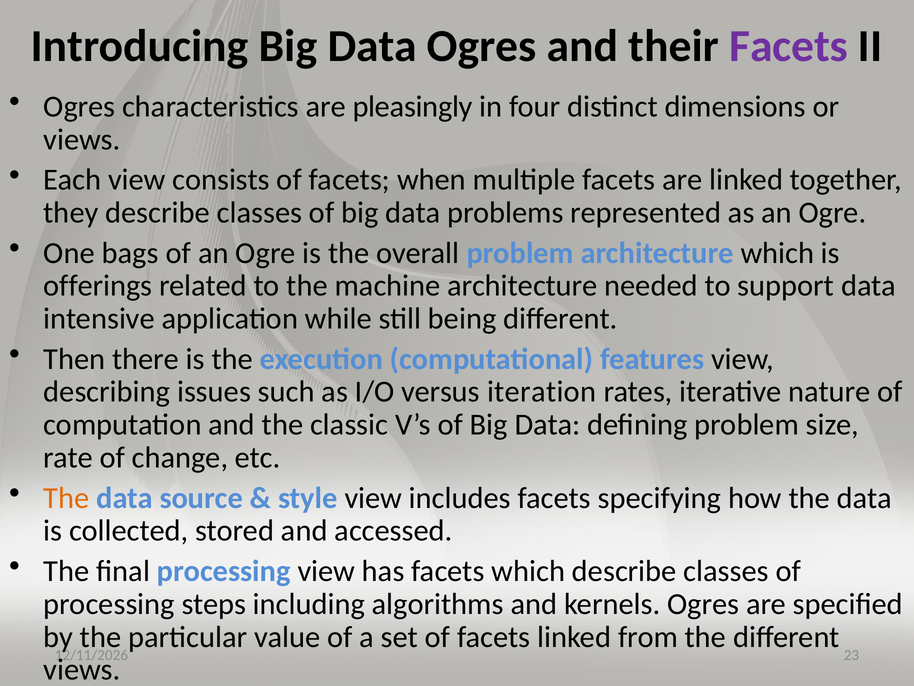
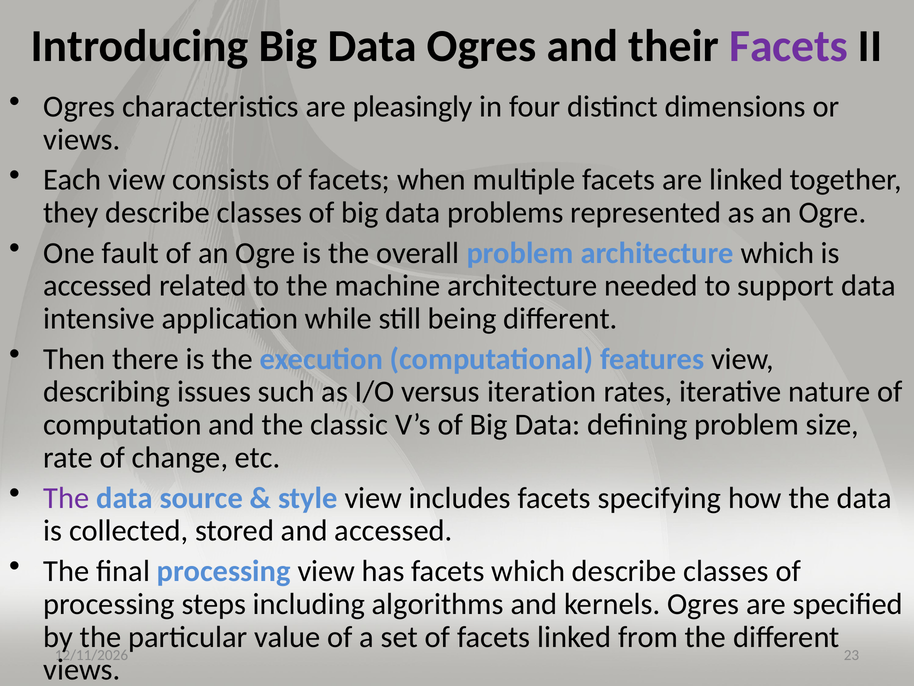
bags: bags -> fault (130, 253)
offerings: offerings -> accessed (98, 286)
The colour: orange -> purple (66, 498)
